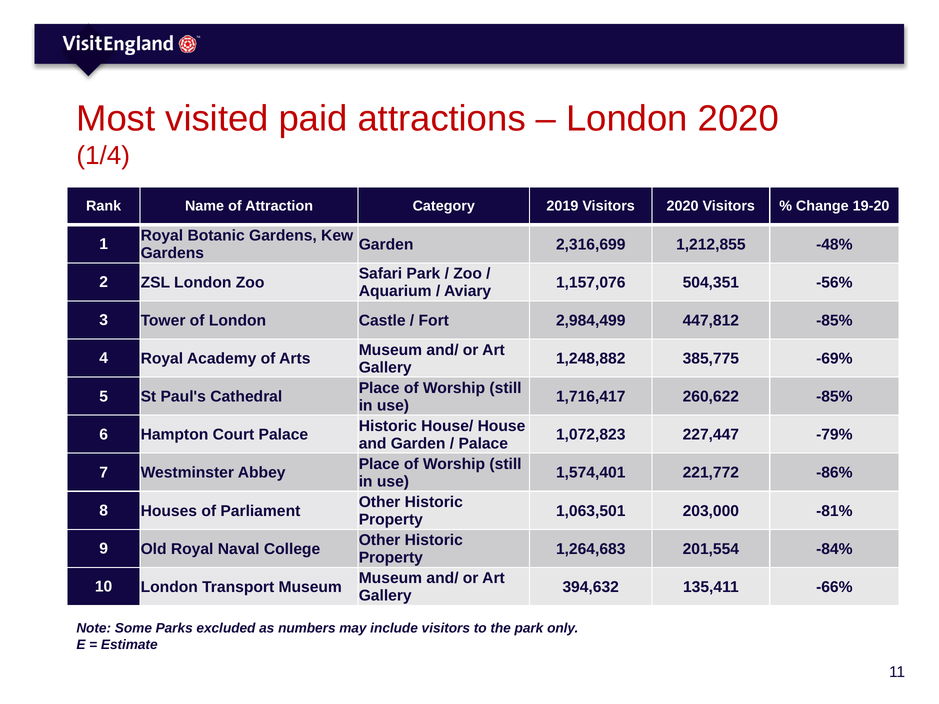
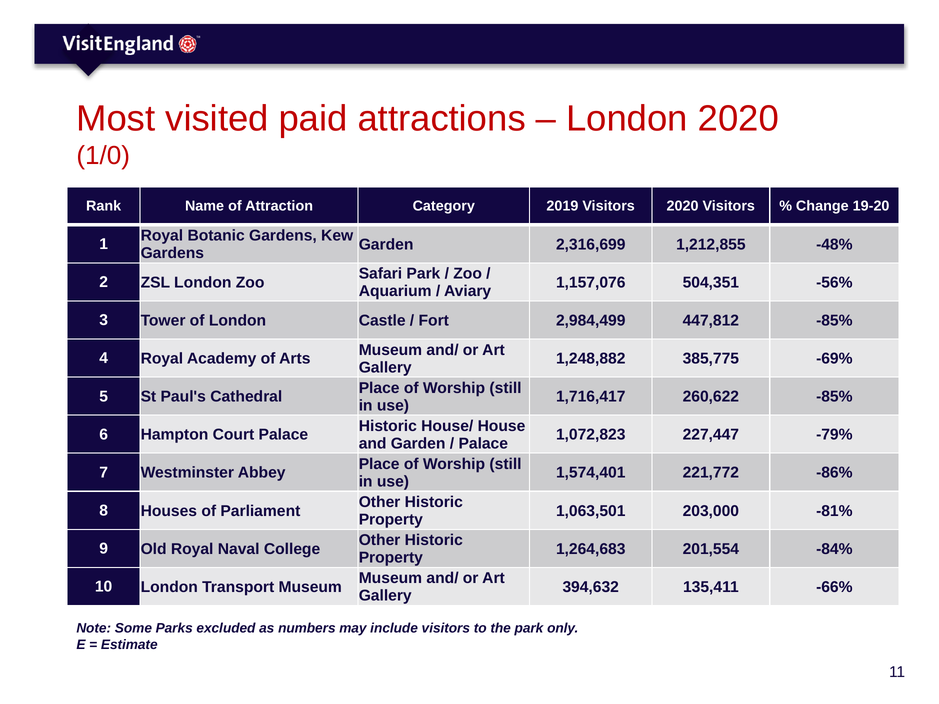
1/4: 1/4 -> 1/0 (103, 155)
